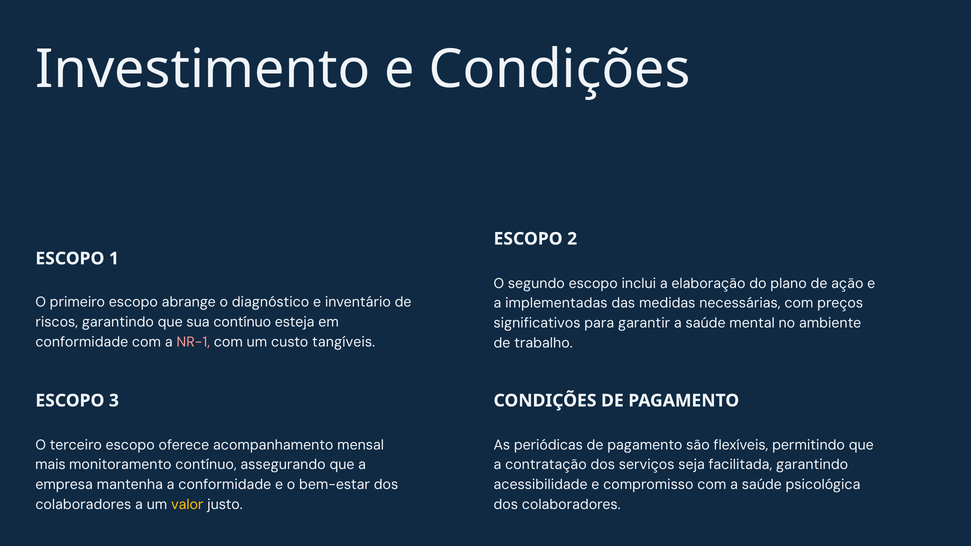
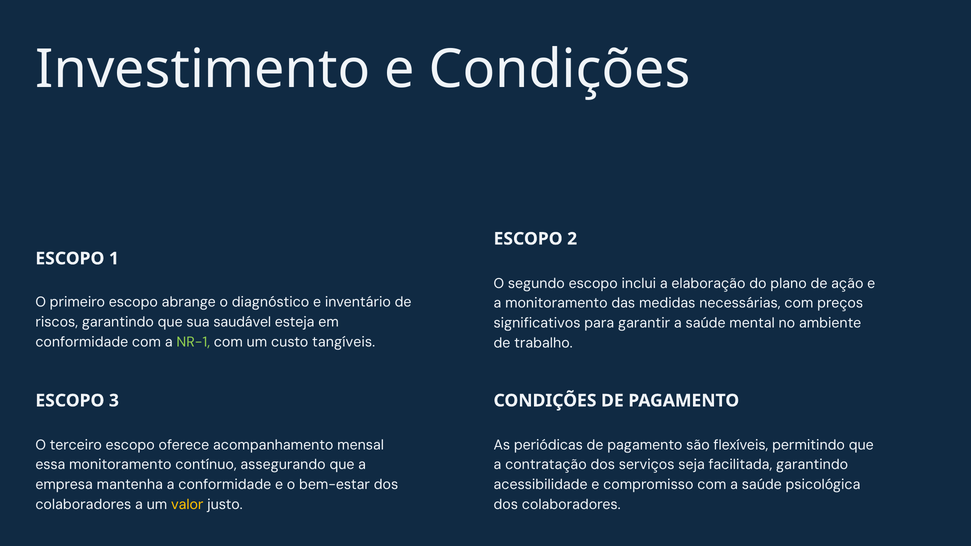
a implementadas: implementadas -> monitoramento (556, 303)
sua contínuo: contínuo -> saudável (242, 322)
NR-1 colour: pink -> light green (193, 342)
mais: mais -> essa (50, 465)
